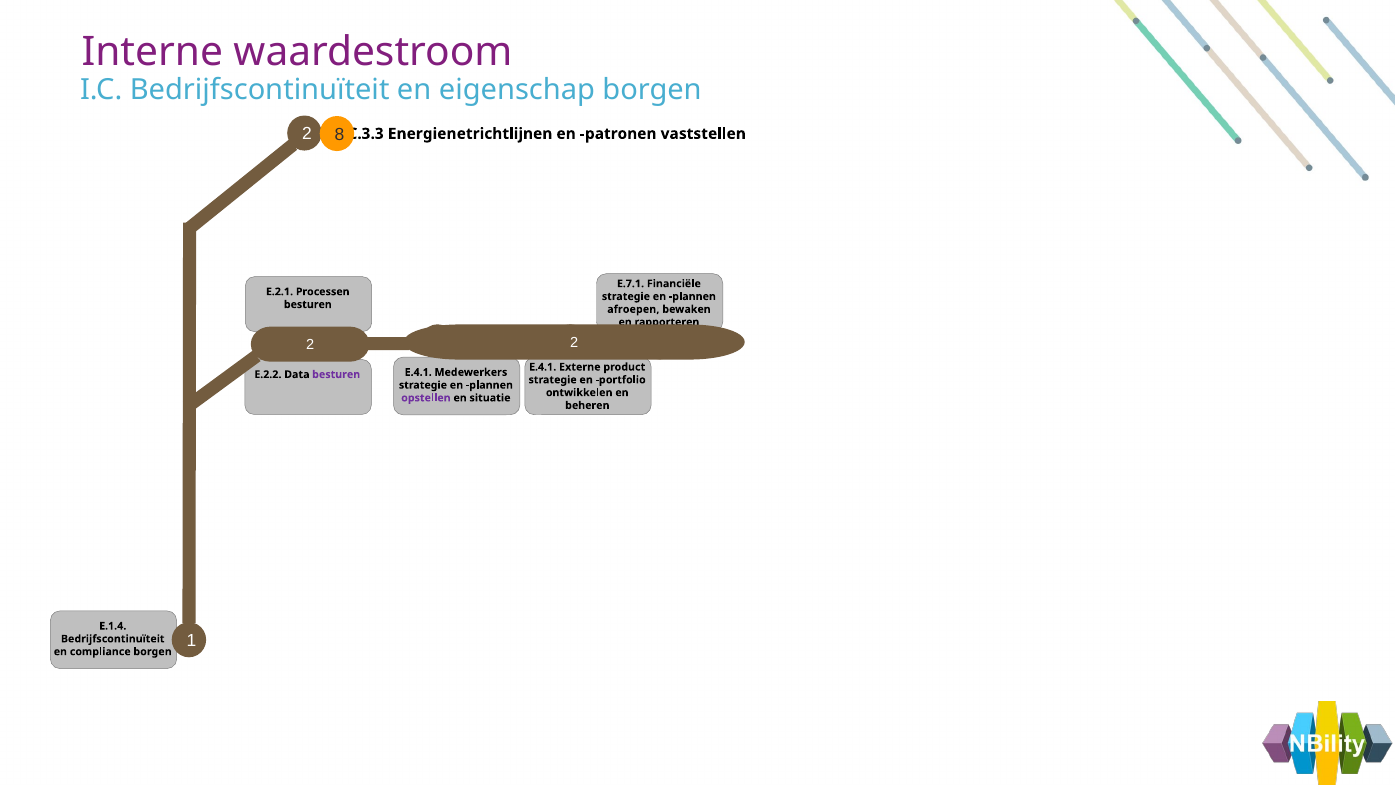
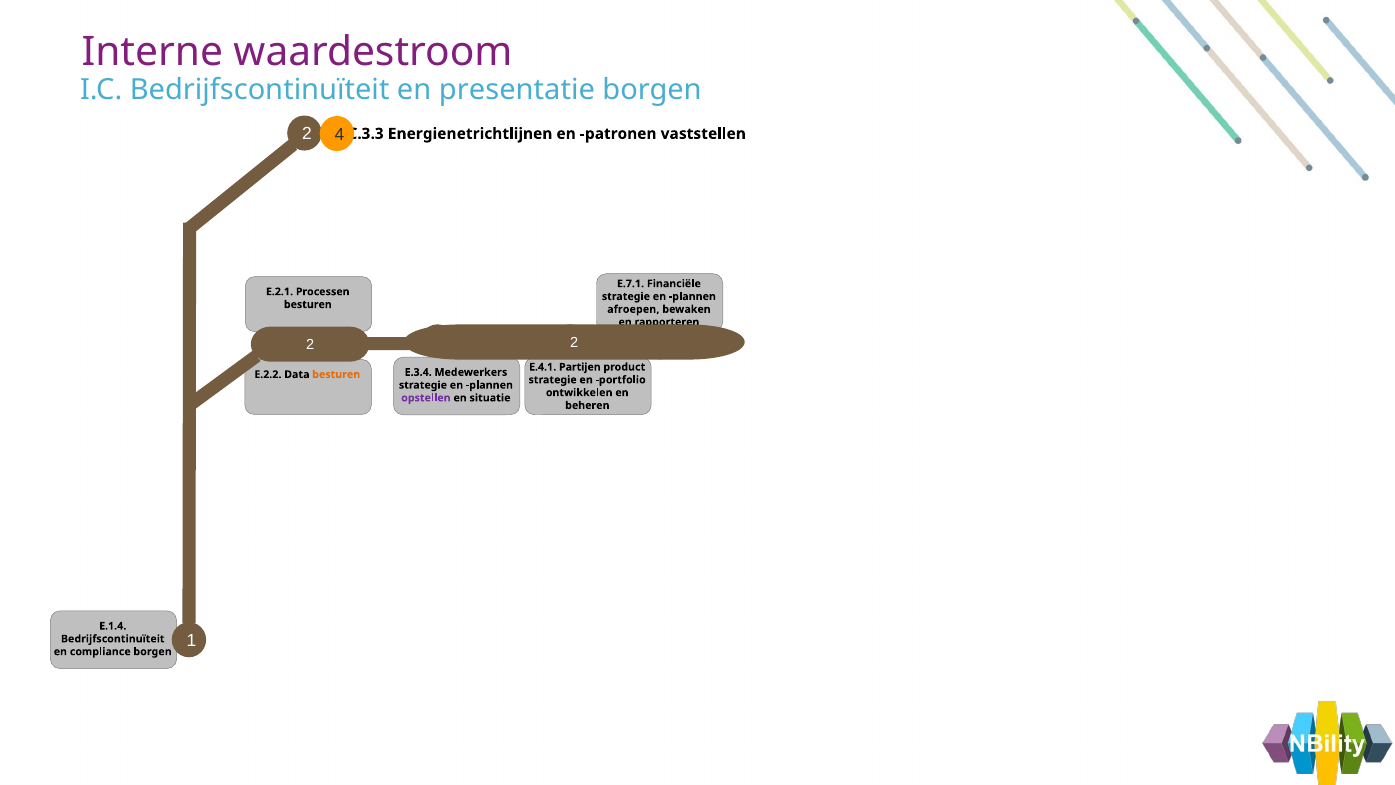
eigenschap: eigenschap -> presentatie (517, 90)
8: 8 -> 4 (339, 135)
Externe: Externe -> Partijen (580, 367)
E.4.1: E.4.1 -> E.3.4 (418, 372)
besturen colour: purple -> orange (336, 374)
